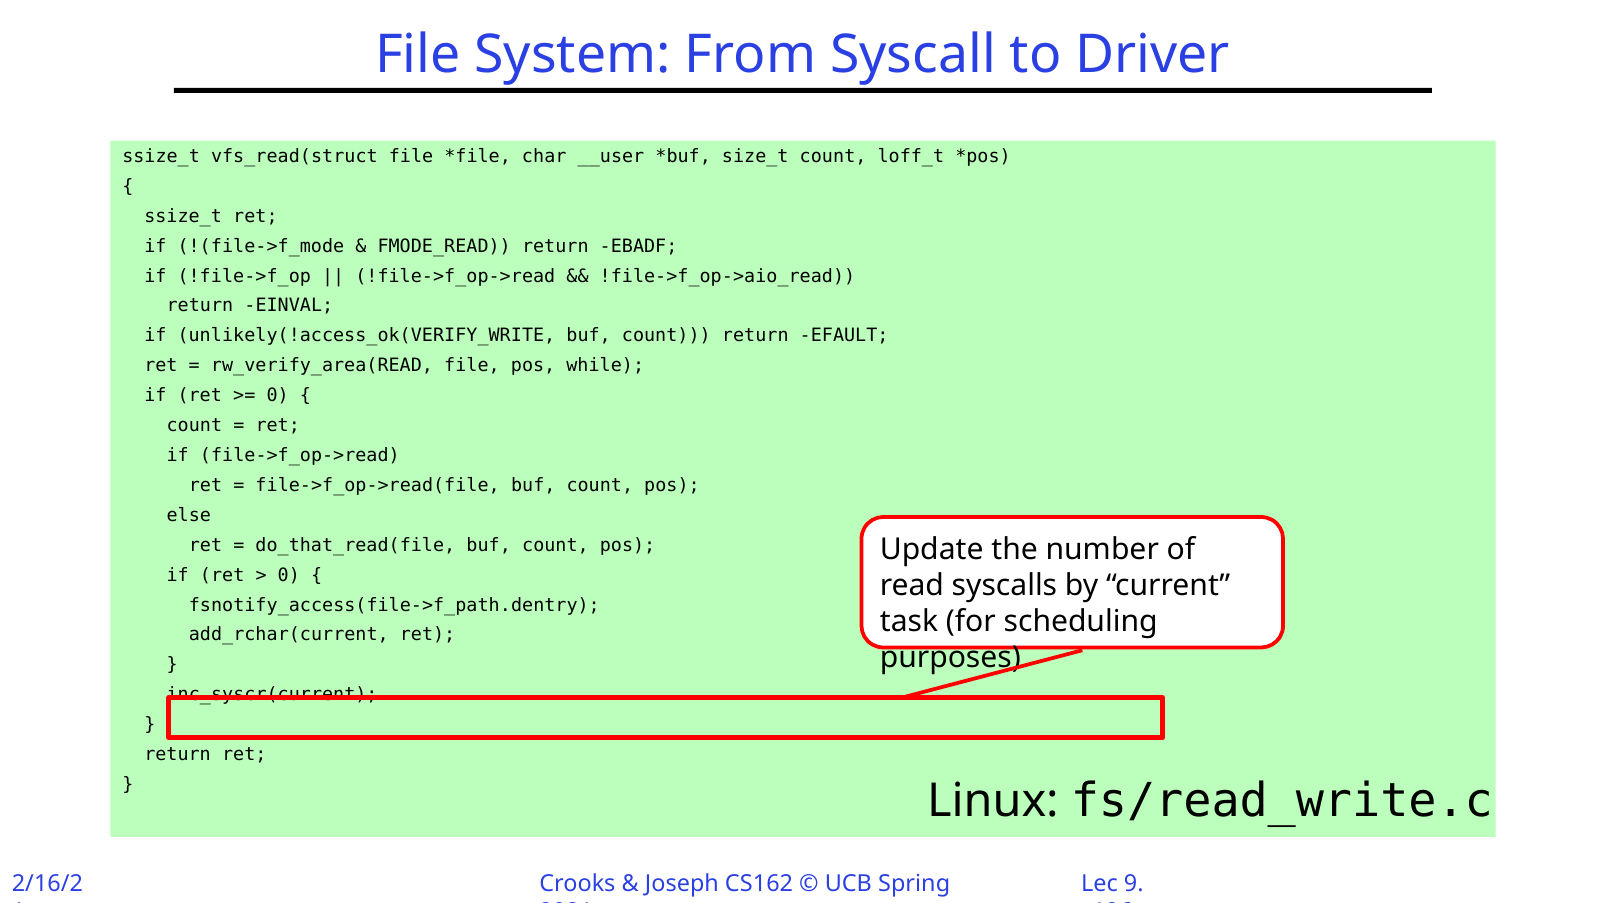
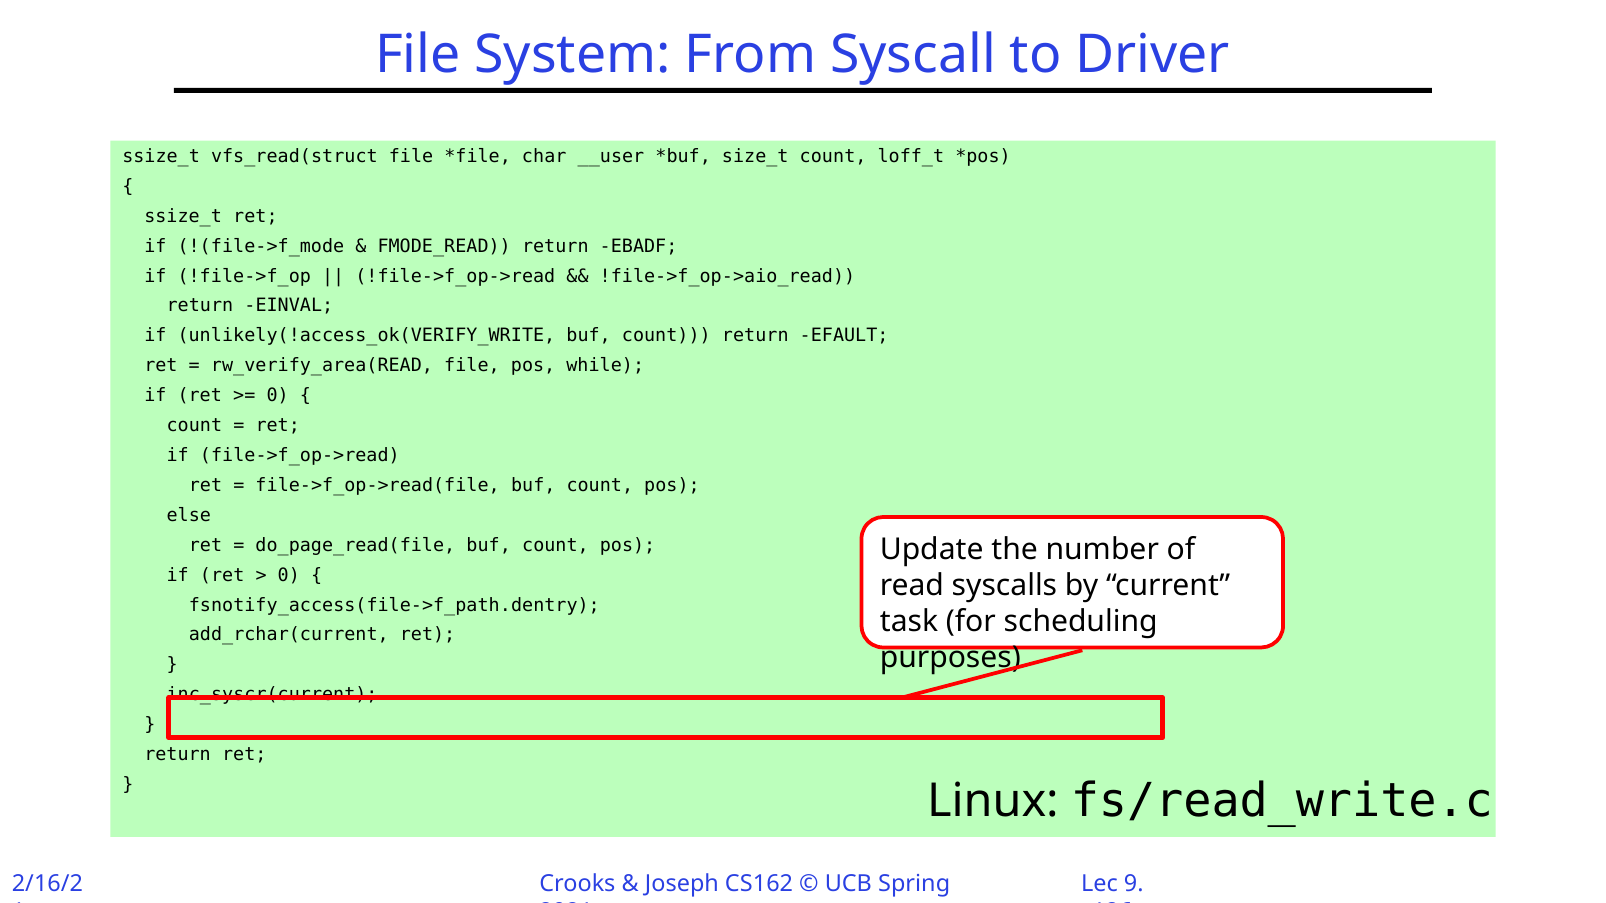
do_that_read(file: do_that_read(file -> do_page_read(file (355, 545)
